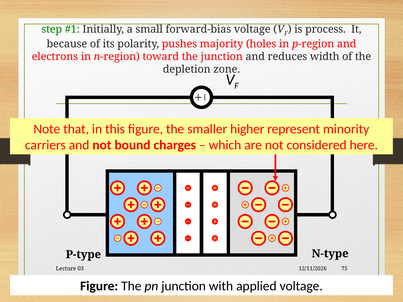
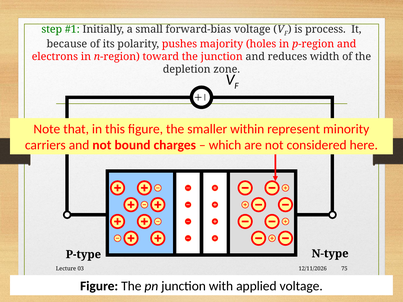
higher: higher -> within (247, 129)
